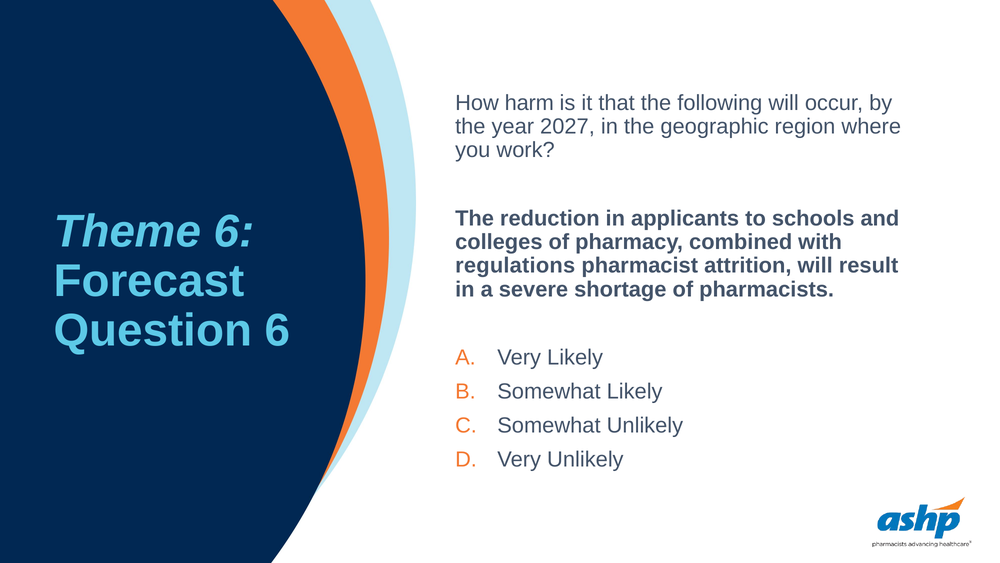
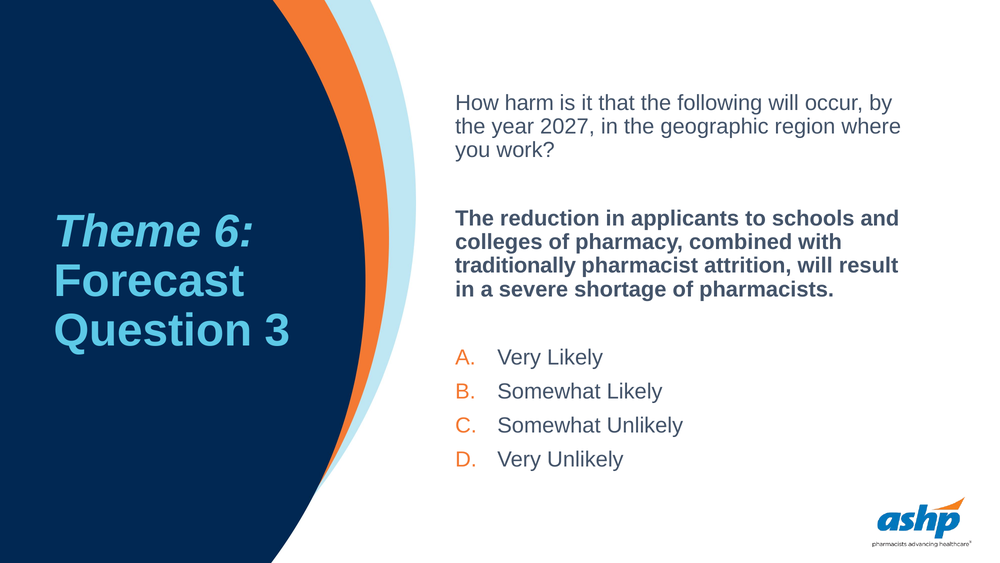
regulations: regulations -> traditionally (515, 265)
Question 6: 6 -> 3 (278, 330)
